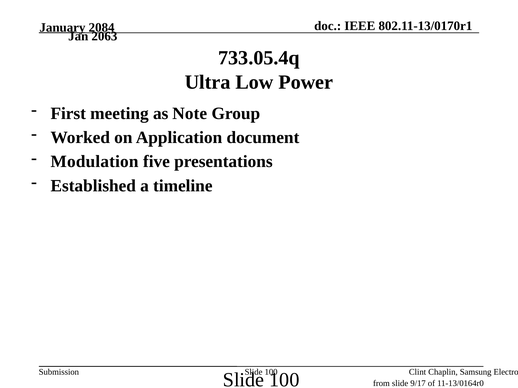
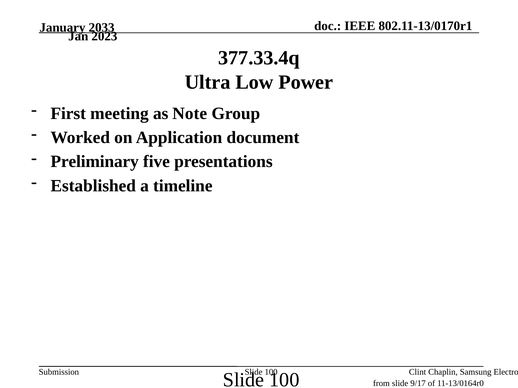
2084: 2084 -> 2033 (102, 28)
2063: 2063 -> 2023 (104, 36)
733.05.4q: 733.05.4q -> 377.33.4q (259, 58)
Modulation: Modulation -> Preliminary (95, 162)
